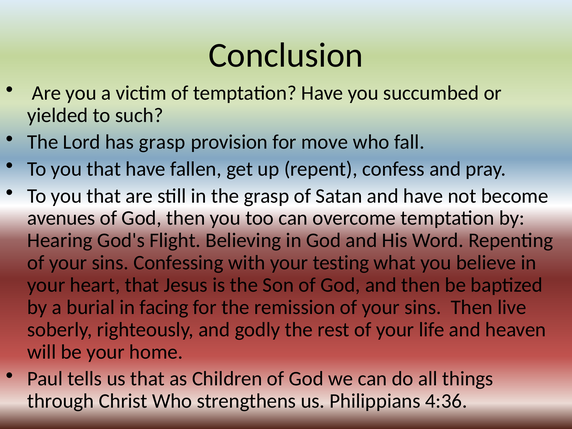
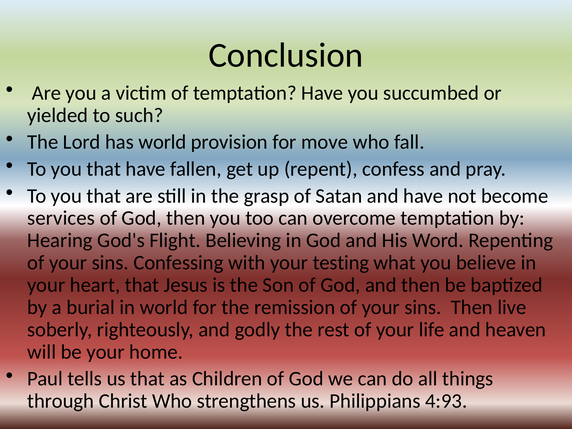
has grasp: grasp -> world (162, 142)
avenues: avenues -> services (61, 218)
in facing: facing -> world (164, 307)
4:36: 4:36 -> 4:93 (446, 401)
